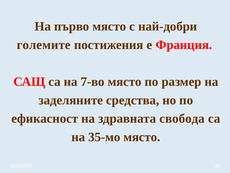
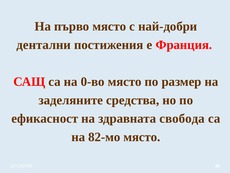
големите: големите -> дентални (44, 45)
7-во: 7-во -> 0-во (93, 81)
35-мо: 35-мо -> 82-мо (104, 137)
